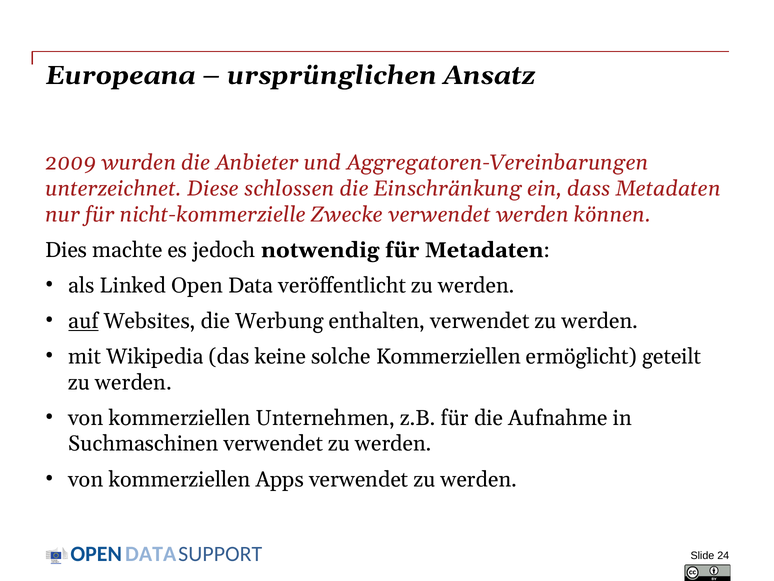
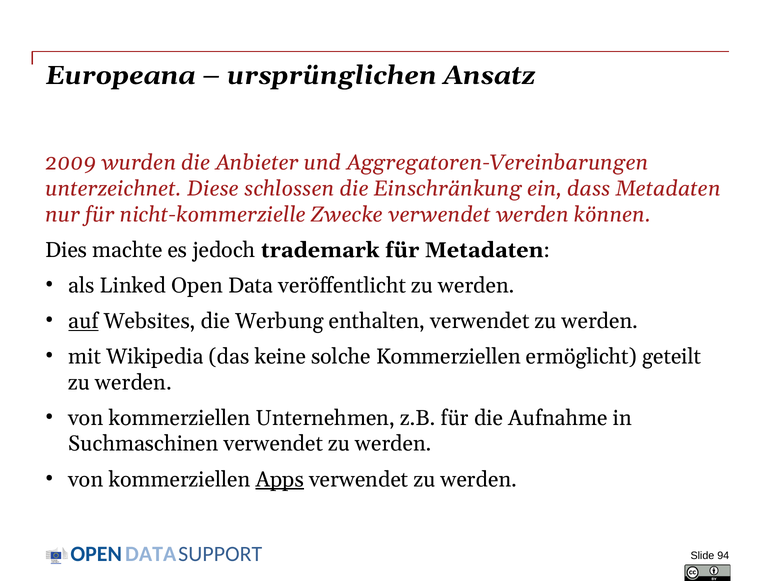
notwendig: notwendig -> trademark (320, 250)
Apps underline: none -> present (280, 479)
24: 24 -> 94 (723, 555)
